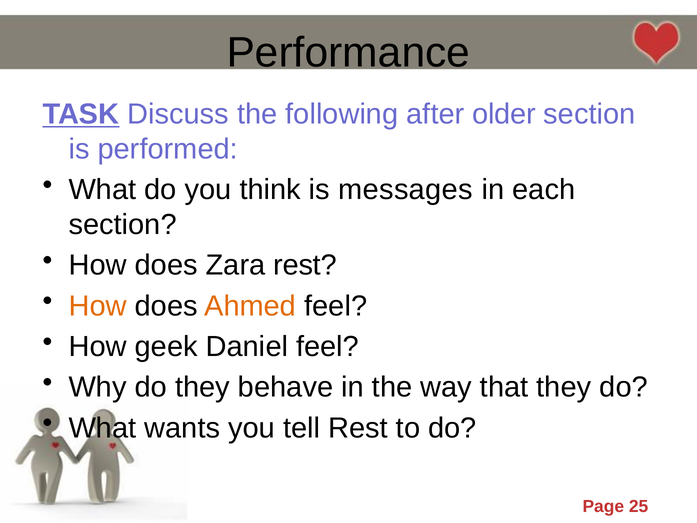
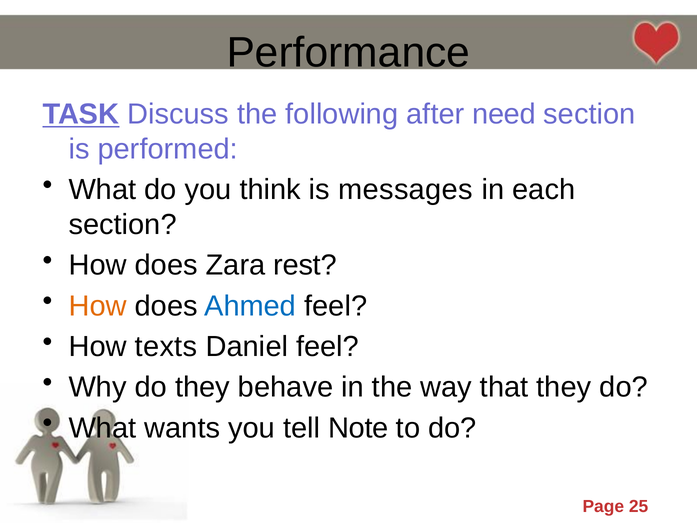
older: older -> need (504, 114)
Ahmed colour: orange -> blue (250, 306)
geek: geek -> texts (166, 346)
tell Rest: Rest -> Note (358, 428)
